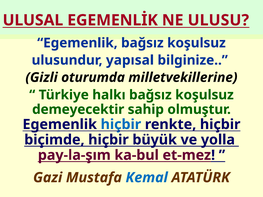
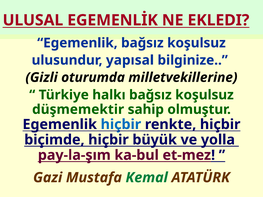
ULUSU: ULUSU -> EKLEDI (218, 20)
demeyecektir: demeyecektir -> düşmemektir (78, 110)
Kemal colour: blue -> green (147, 178)
